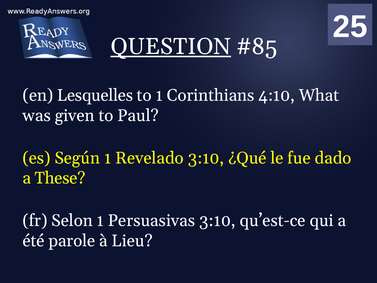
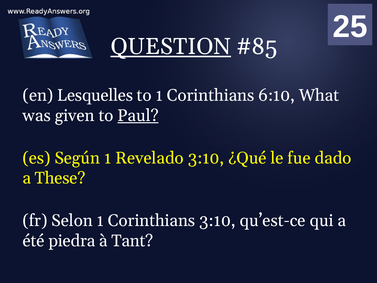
4:10: 4:10 -> 6:10 (277, 95)
Paul underline: none -> present (138, 115)
Selon 1 Persuasivas: Persuasivas -> Corinthians (152, 220)
parole: parole -> piedra (72, 241)
Lieu: Lieu -> Tant (132, 241)
